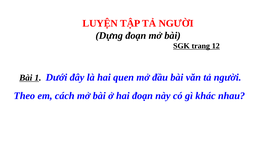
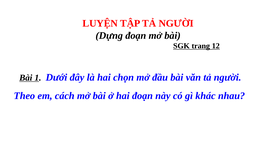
quen: quen -> chọn (124, 78)
